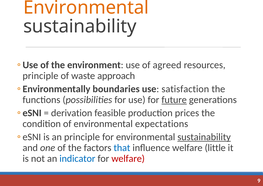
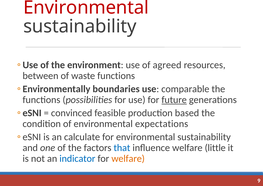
Environmental colour: orange -> red (86, 8)
principle: principle -> between (40, 76)
waste approach: approach -> functions (116, 76)
satisfaction: satisfaction -> comparable (185, 89)
derivation: derivation -> convinced (72, 113)
prices: prices -> based (187, 113)
an principle: principle -> calculate (82, 137)
sustainability underline: present -> none (204, 137)
welfare colour: red -> orange (128, 158)
